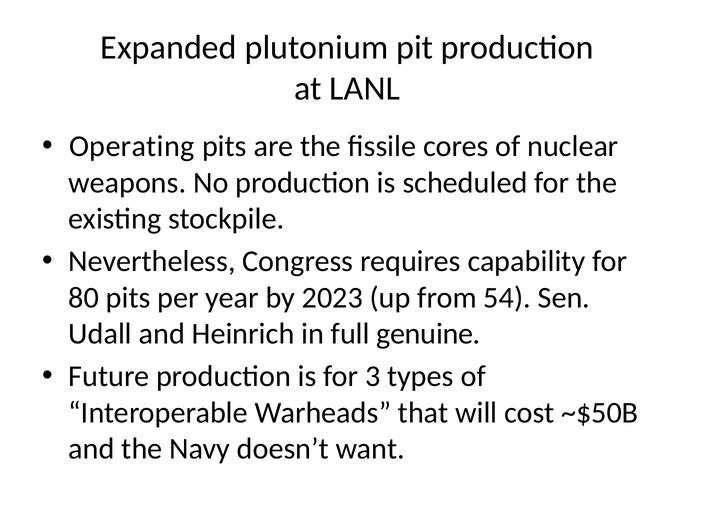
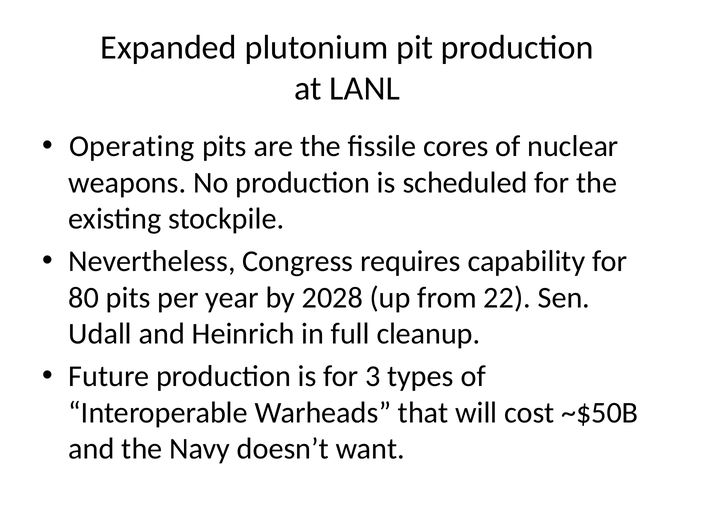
2023: 2023 -> 2028 (332, 298)
54: 54 -> 22 (507, 298)
genuine: genuine -> cleanup (428, 334)
